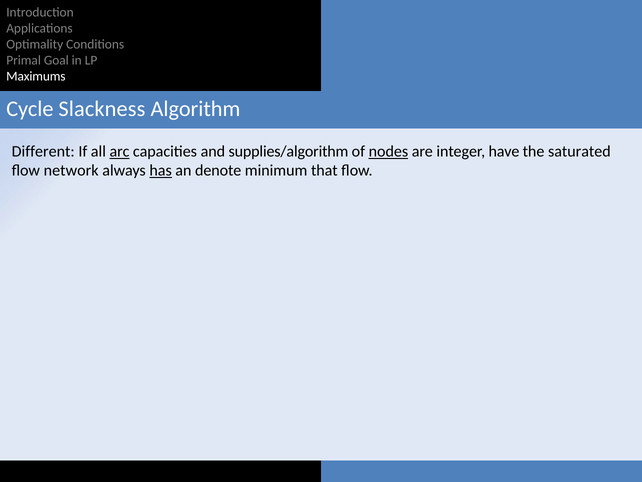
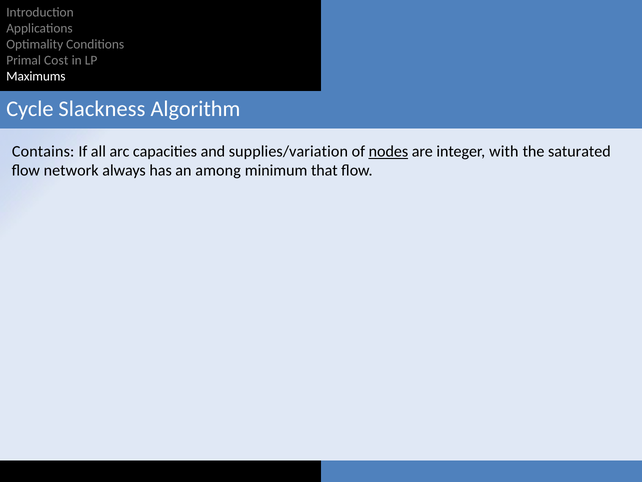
Goal: Goal -> Cost (56, 60)
Different: Different -> Contains (43, 151)
arc underline: present -> none (119, 151)
supplies/algorithm: supplies/algorithm -> supplies/variation (288, 151)
have: have -> with (504, 151)
has underline: present -> none (161, 170)
denote: denote -> among (218, 170)
